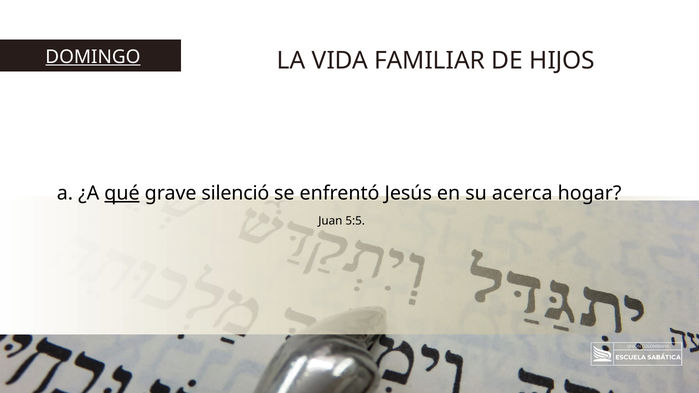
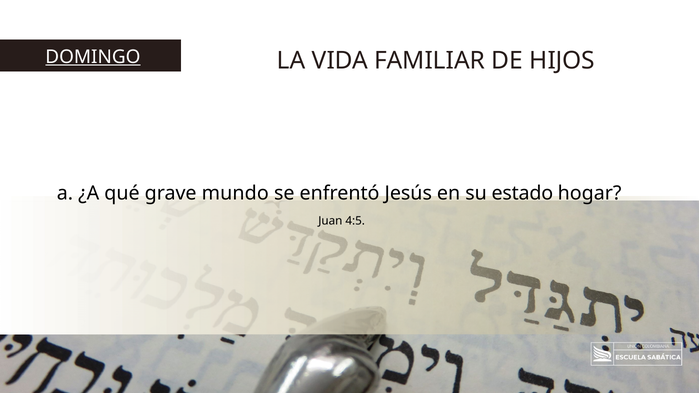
qué underline: present -> none (122, 193)
silenció: silenció -> mundo (235, 193)
acerca: acerca -> estado (522, 193)
5:5: 5:5 -> 4:5 (355, 221)
